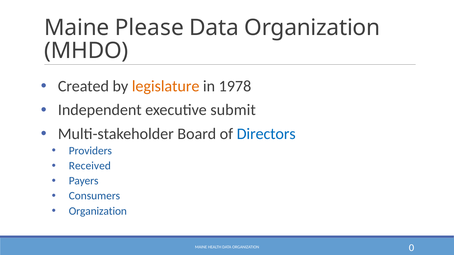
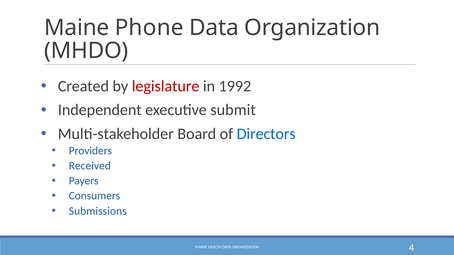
Please: Please -> Phone (149, 28)
legislature colour: orange -> red (166, 86)
1978: 1978 -> 1992 (235, 86)
Organization: Organization -> Submissions (98, 211)
0: 0 -> 4 (412, 248)
